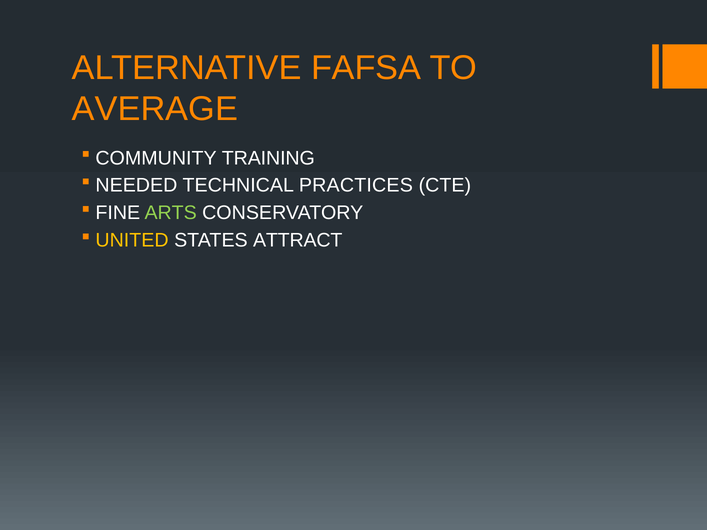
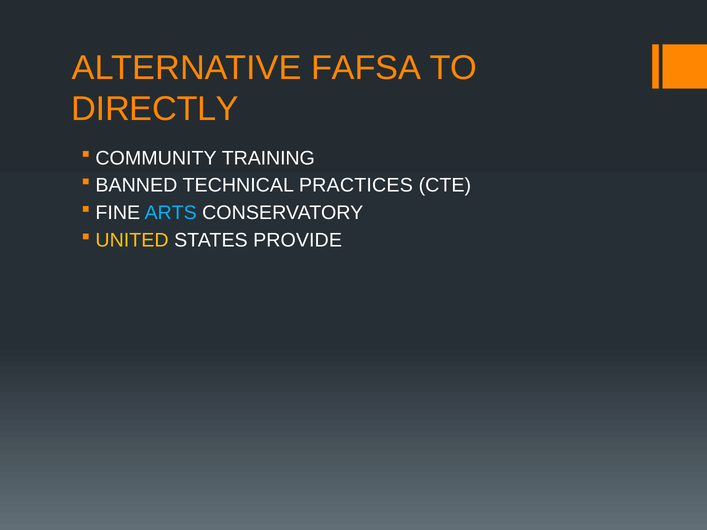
AVERAGE: AVERAGE -> DIRECTLY (155, 109)
NEEDED: NEEDED -> BANNED (136, 186)
ARTS colour: light green -> light blue (171, 213)
ATTRACT: ATTRACT -> PROVIDE (298, 241)
